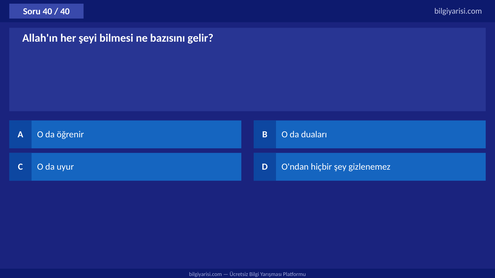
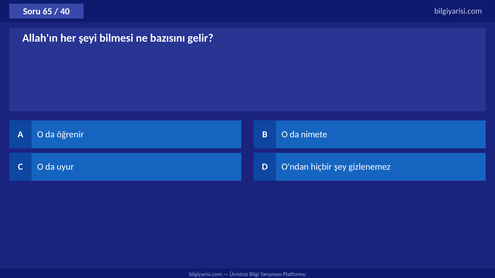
Soru 40: 40 -> 65 (47, 11)
duaları: duaları -> nimete (314, 135)
